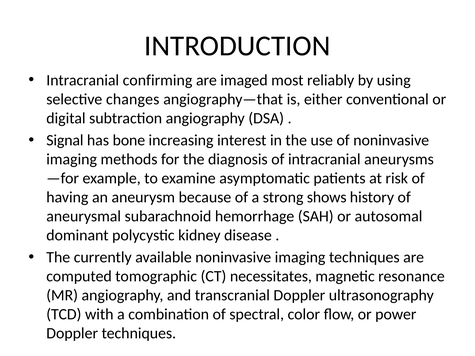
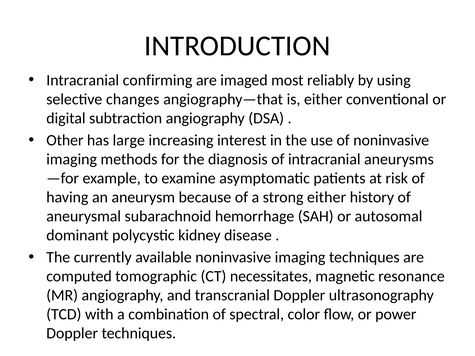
Signal: Signal -> Other (65, 140)
bone: bone -> large (129, 140)
strong shows: shows -> either (327, 197)
